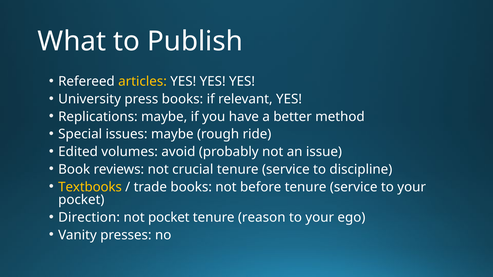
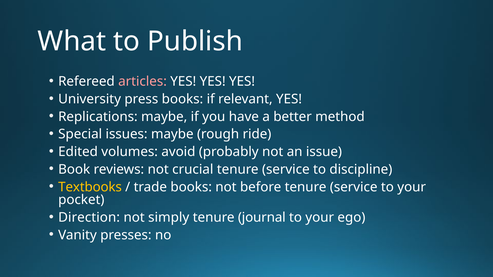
articles colour: yellow -> pink (143, 82)
not pocket: pocket -> simply (169, 218)
reason: reason -> journal (262, 218)
